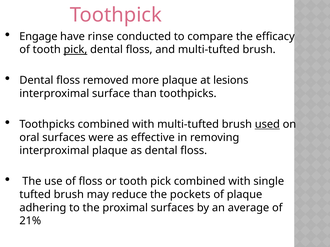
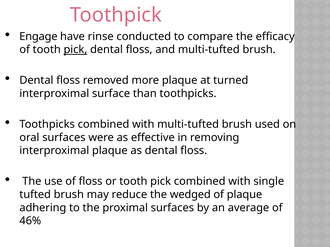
lesions: lesions -> turned (231, 80)
used underline: present -> none (267, 124)
pockets: pockets -> wedged (190, 195)
21%: 21% -> 46% (30, 221)
